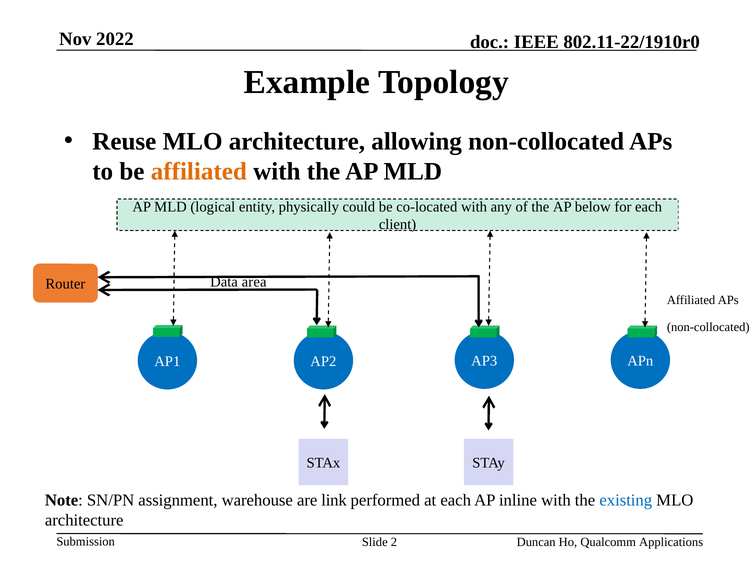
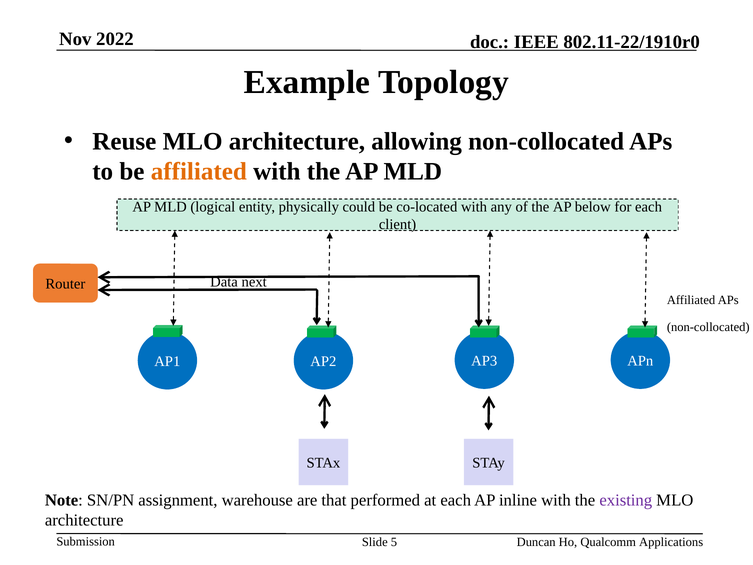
area: area -> next (254, 282)
link: link -> that (334, 500)
existing colour: blue -> purple (626, 500)
2: 2 -> 5 (394, 542)
